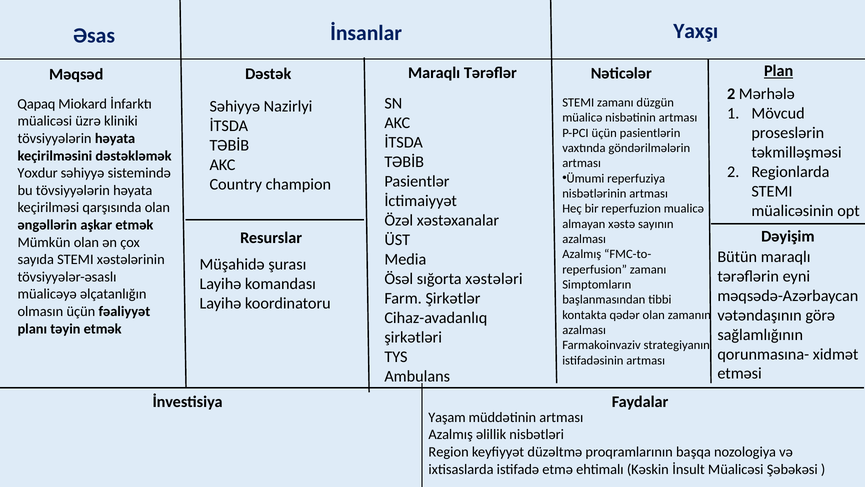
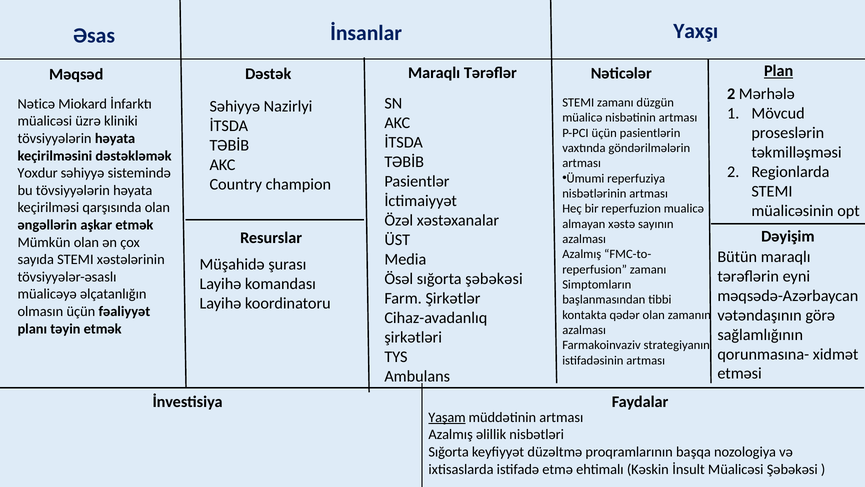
Qapaq: Qapaq -> Nəticə (36, 104)
sığorta xəstələri: xəstələri -> şəbəkəsi (494, 279)
Yaşam underline: none -> present (447, 417)
Region: Region -> Sığorta (449, 452)
